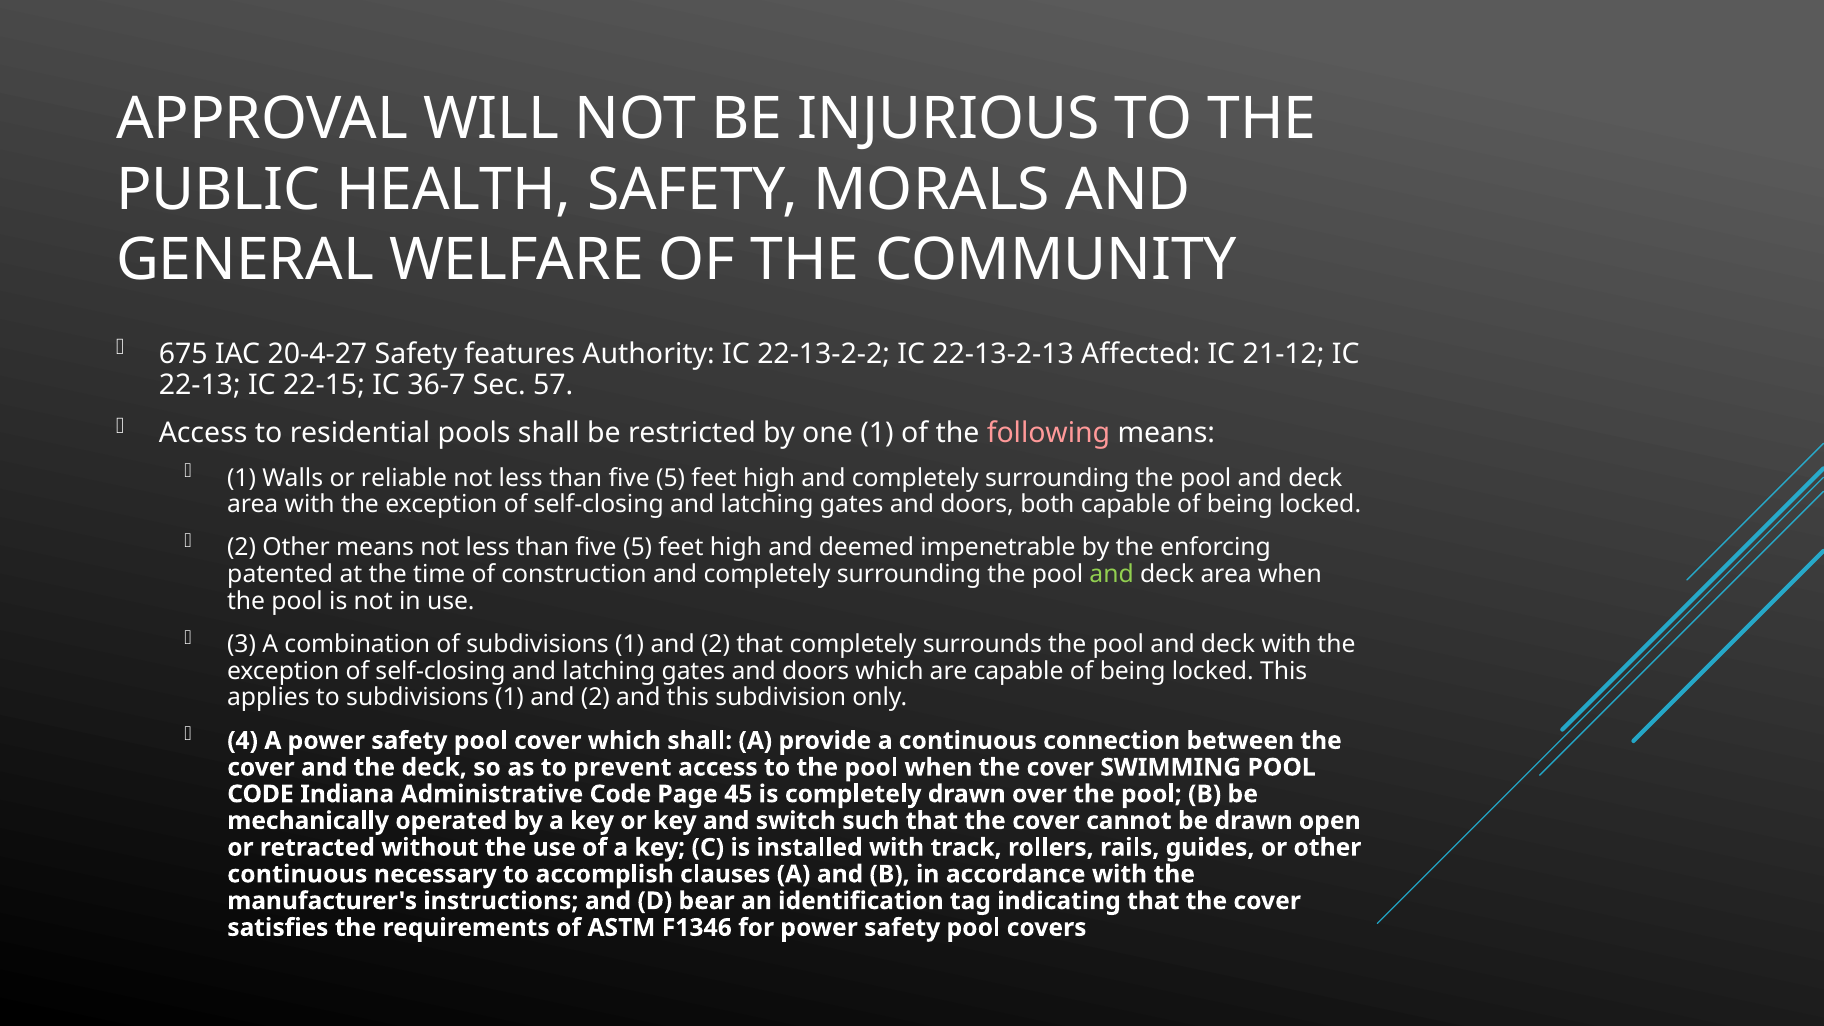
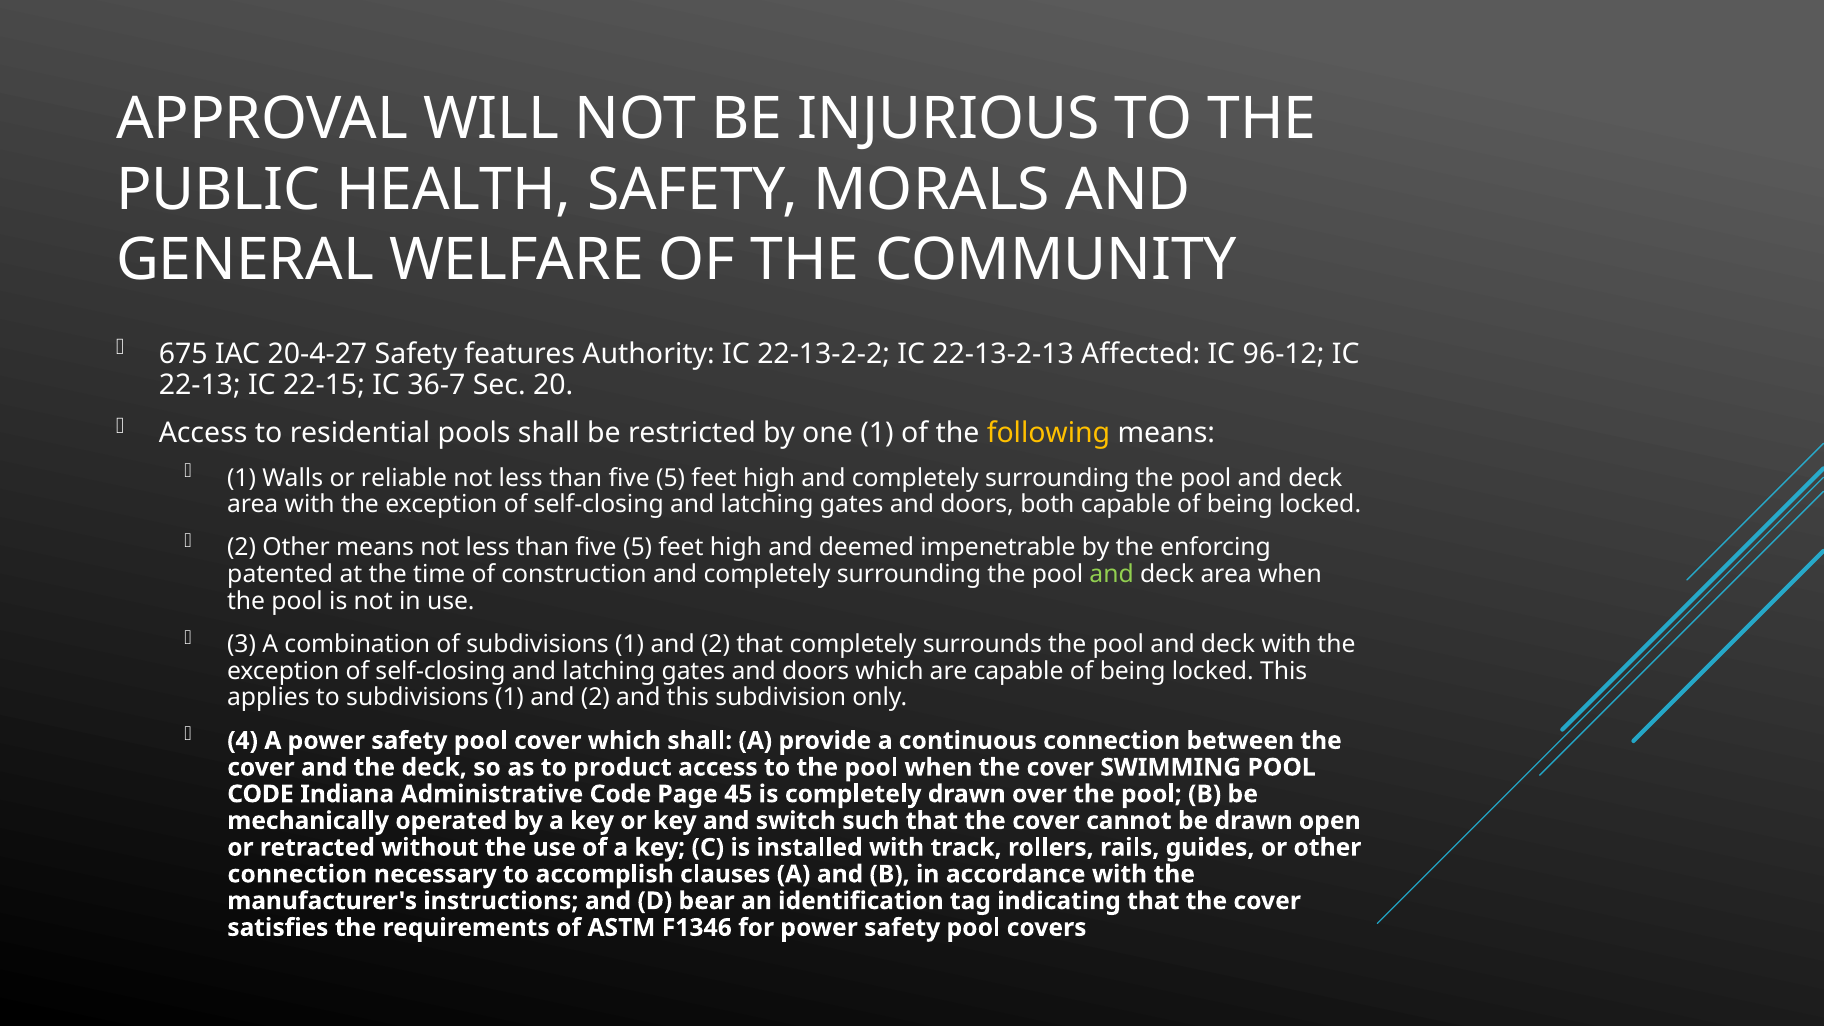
21-12: 21-12 -> 96-12 (1284, 355)
57: 57 -> 20 (553, 385)
following colour: pink -> yellow (1048, 433)
prevent: prevent -> product (622, 767)
continuous: continuous -> connection (297, 874)
